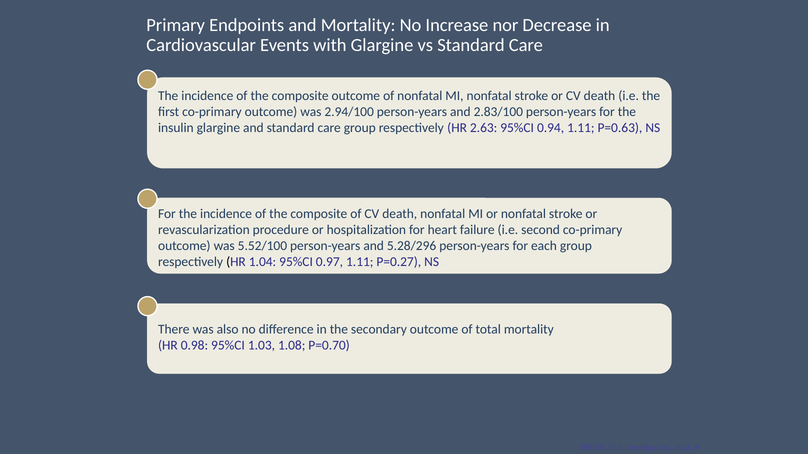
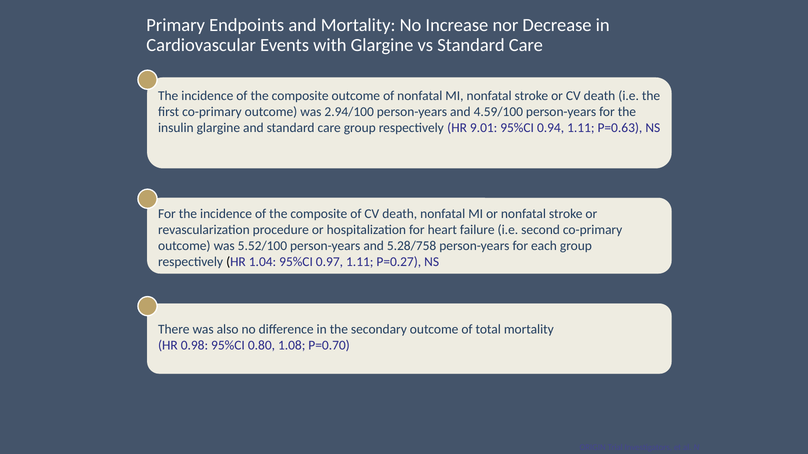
2.83/100: 2.83/100 -> 4.59/100 (498, 112)
2.63: 2.63 -> 9.01 (484, 128)
5.28/296: 5.28/296 -> 5.28/758 (412, 246)
1.03: 1.03 -> 0.80 (261, 346)
